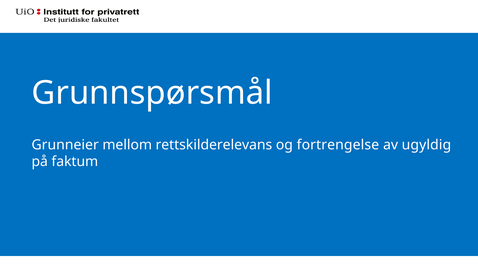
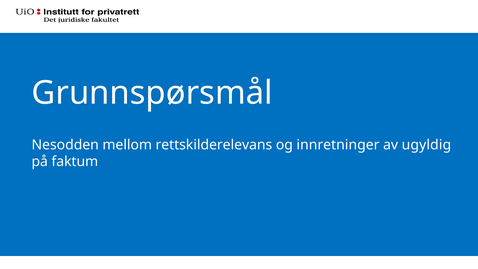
Grunneier: Grunneier -> Nesodden (65, 145)
fortrengelse: fortrengelse -> innretninger (338, 145)
